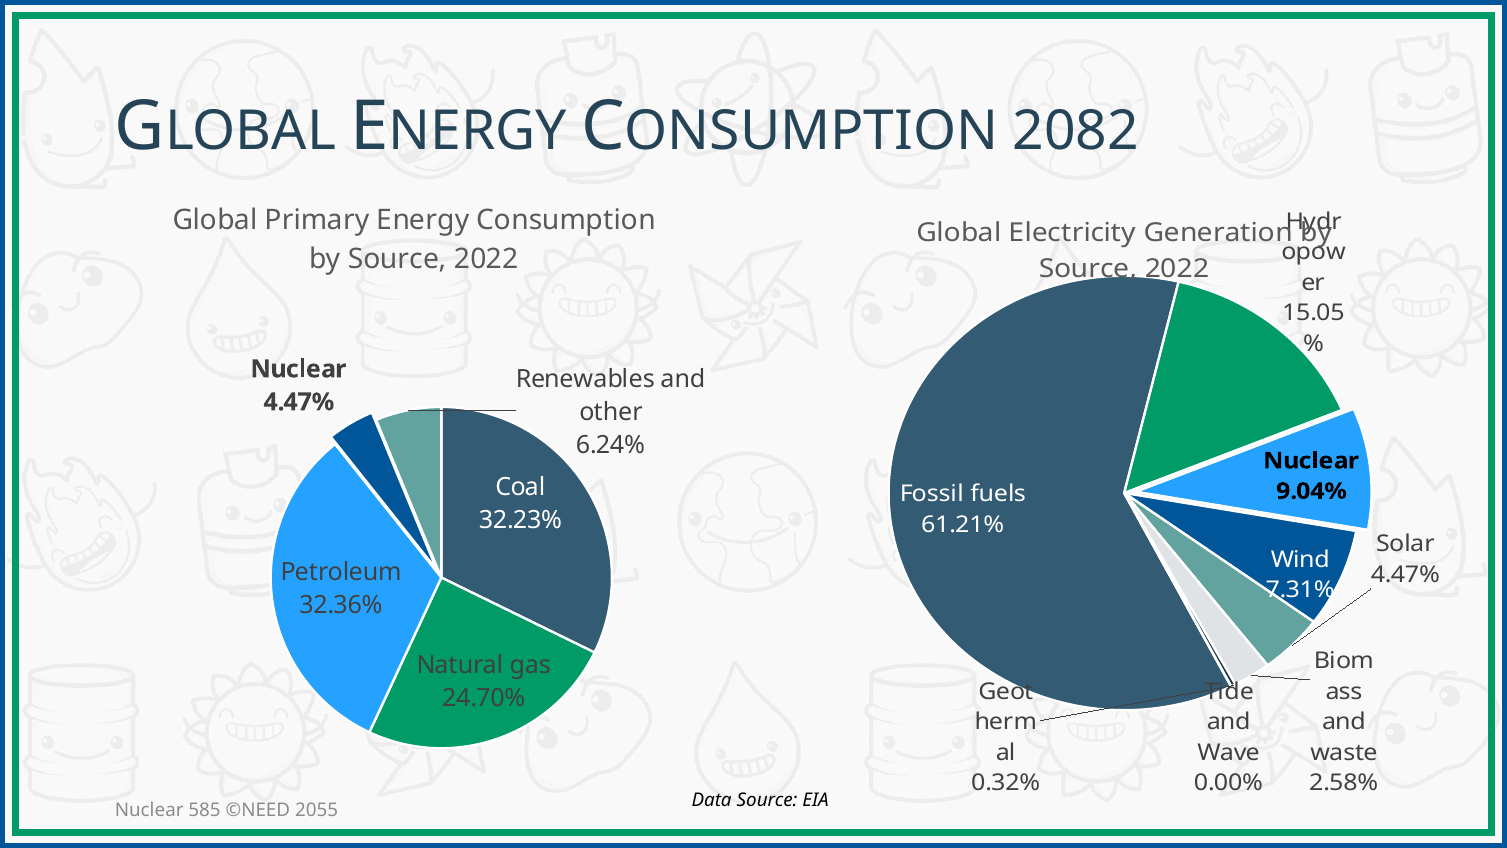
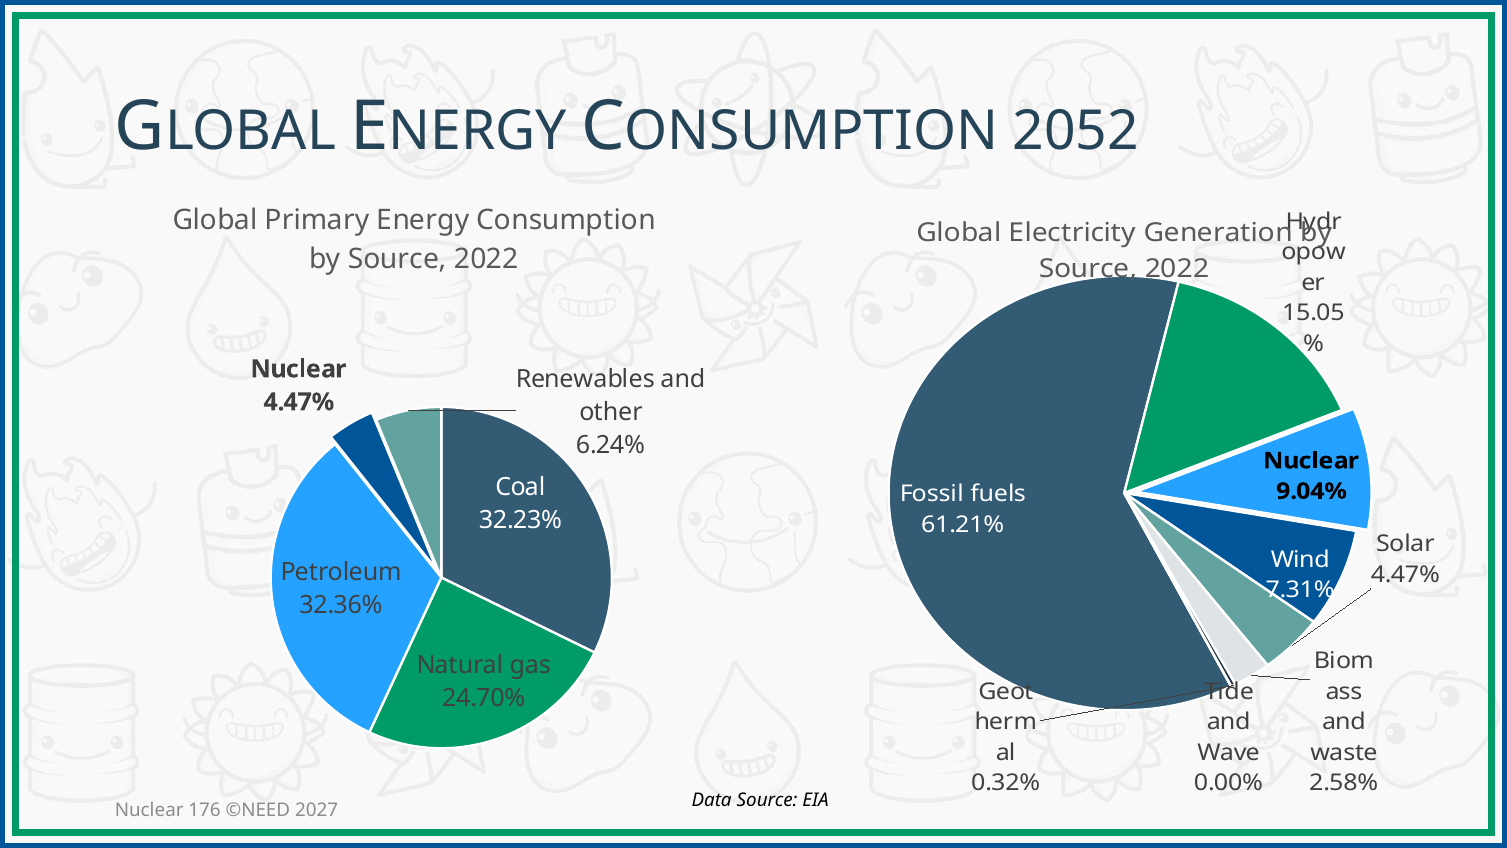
2082: 2082 -> 2052 (1076, 131)
585: 585 -> 176 (205, 810)
2055: 2055 -> 2027 (317, 810)
